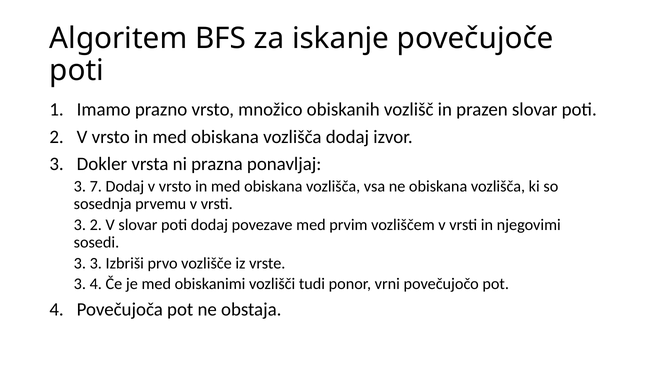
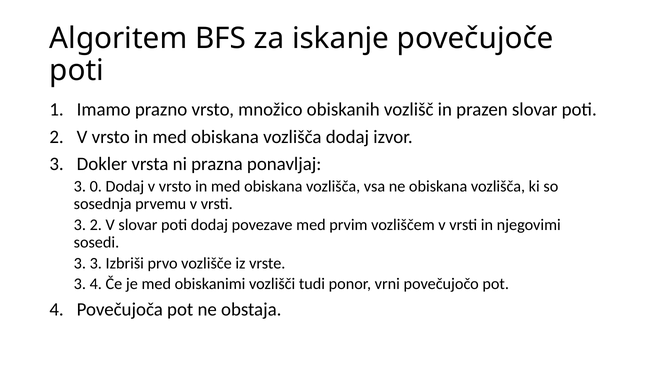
7: 7 -> 0 (96, 186)
